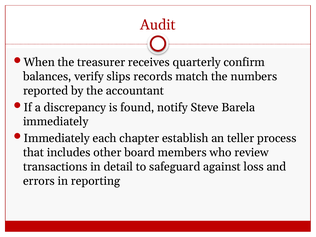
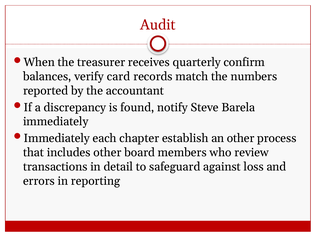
slips: slips -> card (119, 77)
an teller: teller -> other (241, 138)
